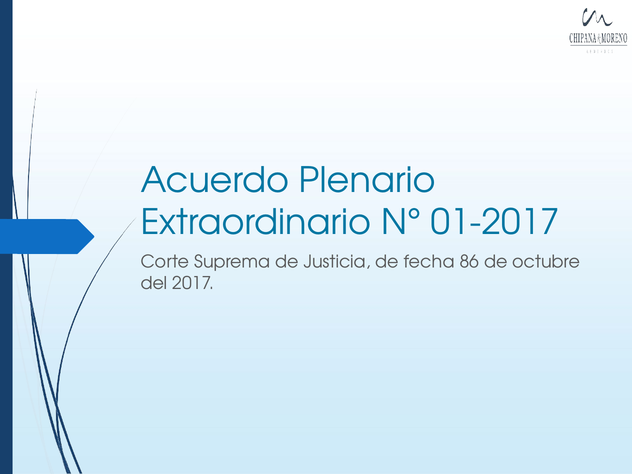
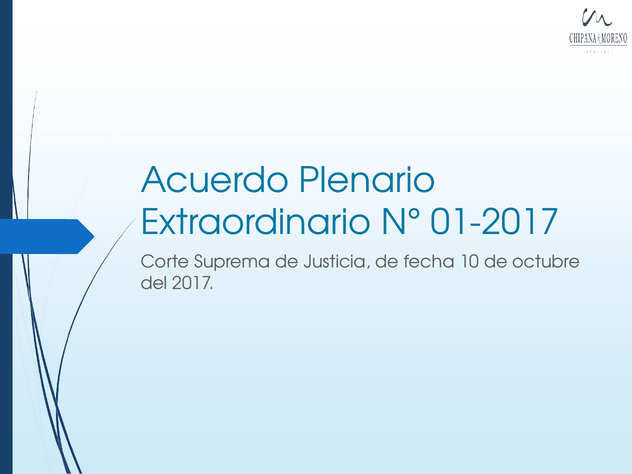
86: 86 -> 10 (469, 262)
